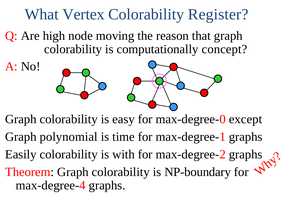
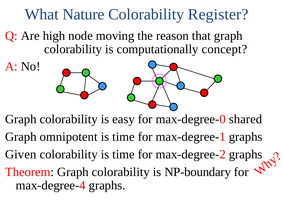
Vertex: Vertex -> Nature (83, 14)
except: except -> shared (246, 119)
polynomial: polynomial -> omnipotent (69, 137)
Easily: Easily -> Given (21, 155)
colorability is with: with -> time (124, 155)
